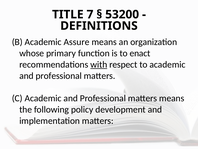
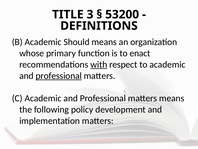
7: 7 -> 3 (90, 14)
Assure: Assure -> Should (77, 42)
professional underline: none -> present (59, 76)
